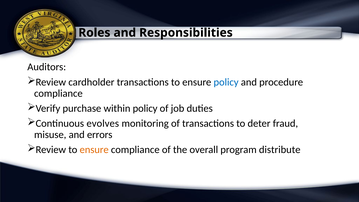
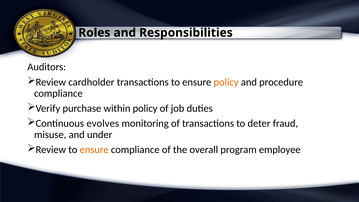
policy colour: blue -> orange (226, 82)
errors: errors -> under (100, 135)
distribute: distribute -> employee (280, 150)
